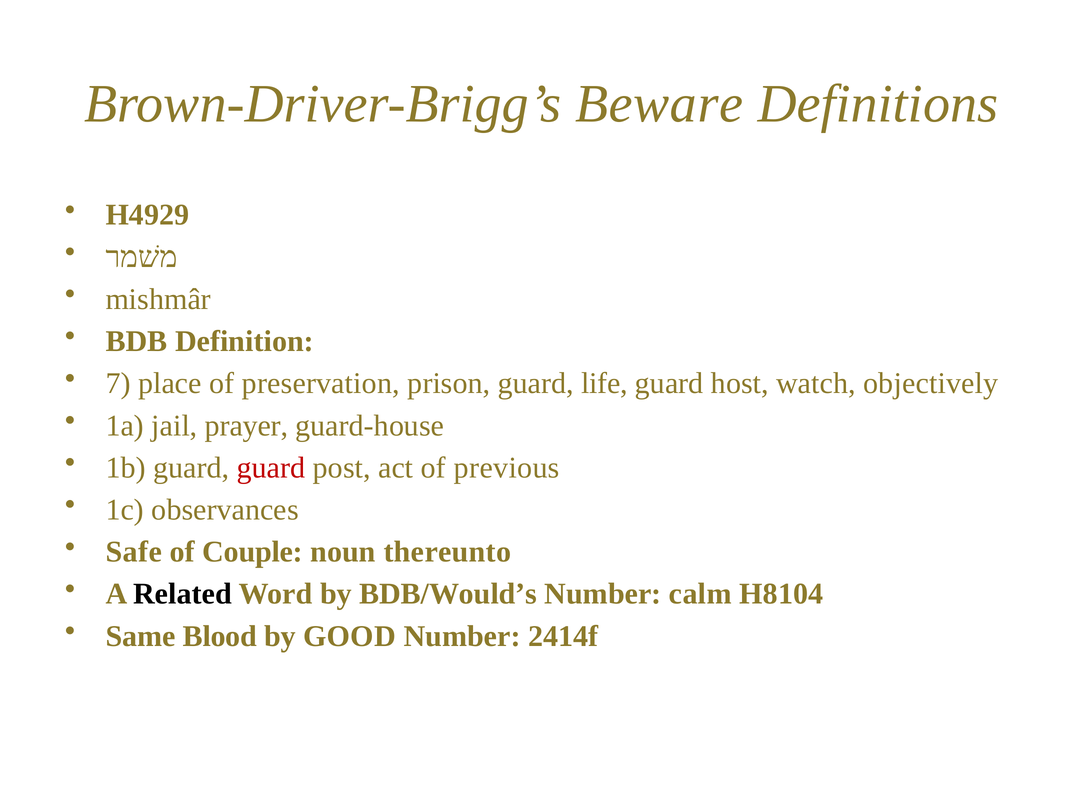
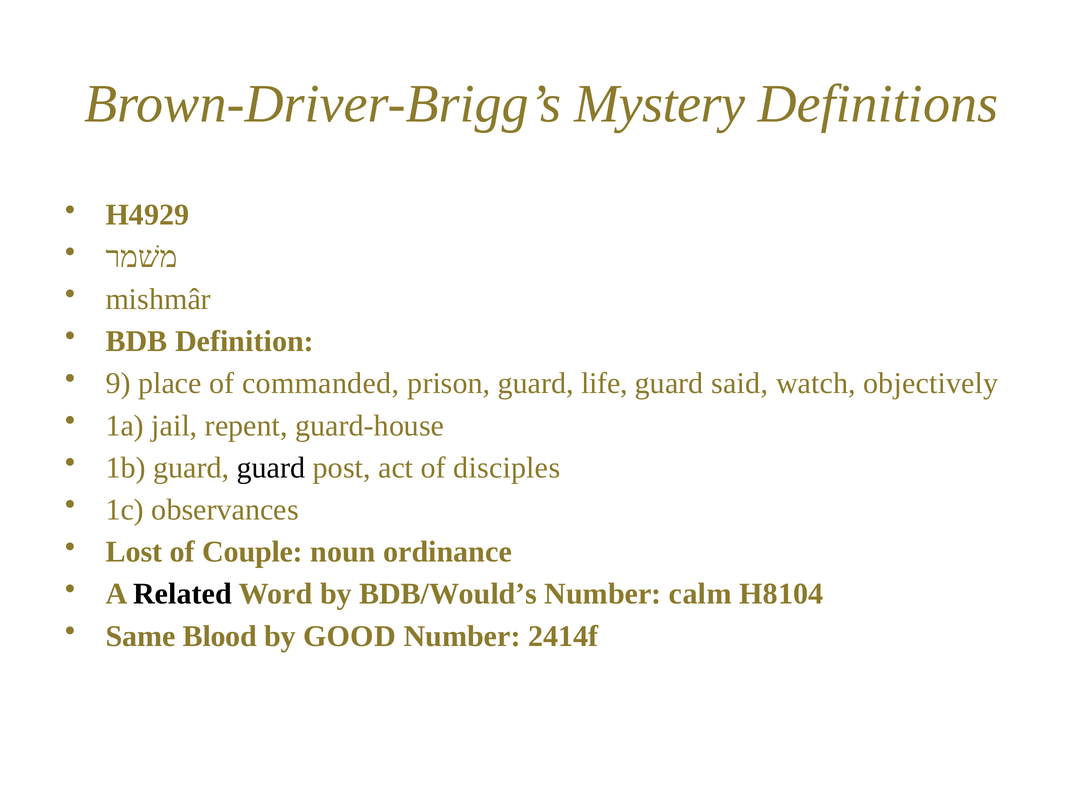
Beware: Beware -> Mystery (660, 104)
7: 7 -> 9 (118, 384)
preservation: preservation -> commanded (321, 384)
host: host -> said (740, 384)
prayer: prayer -> repent (246, 426)
guard colour: red -> black (271, 468)
previous: previous -> disciples (507, 468)
Safe: Safe -> Lost (134, 552)
thereunto: thereunto -> ordinance (448, 552)
